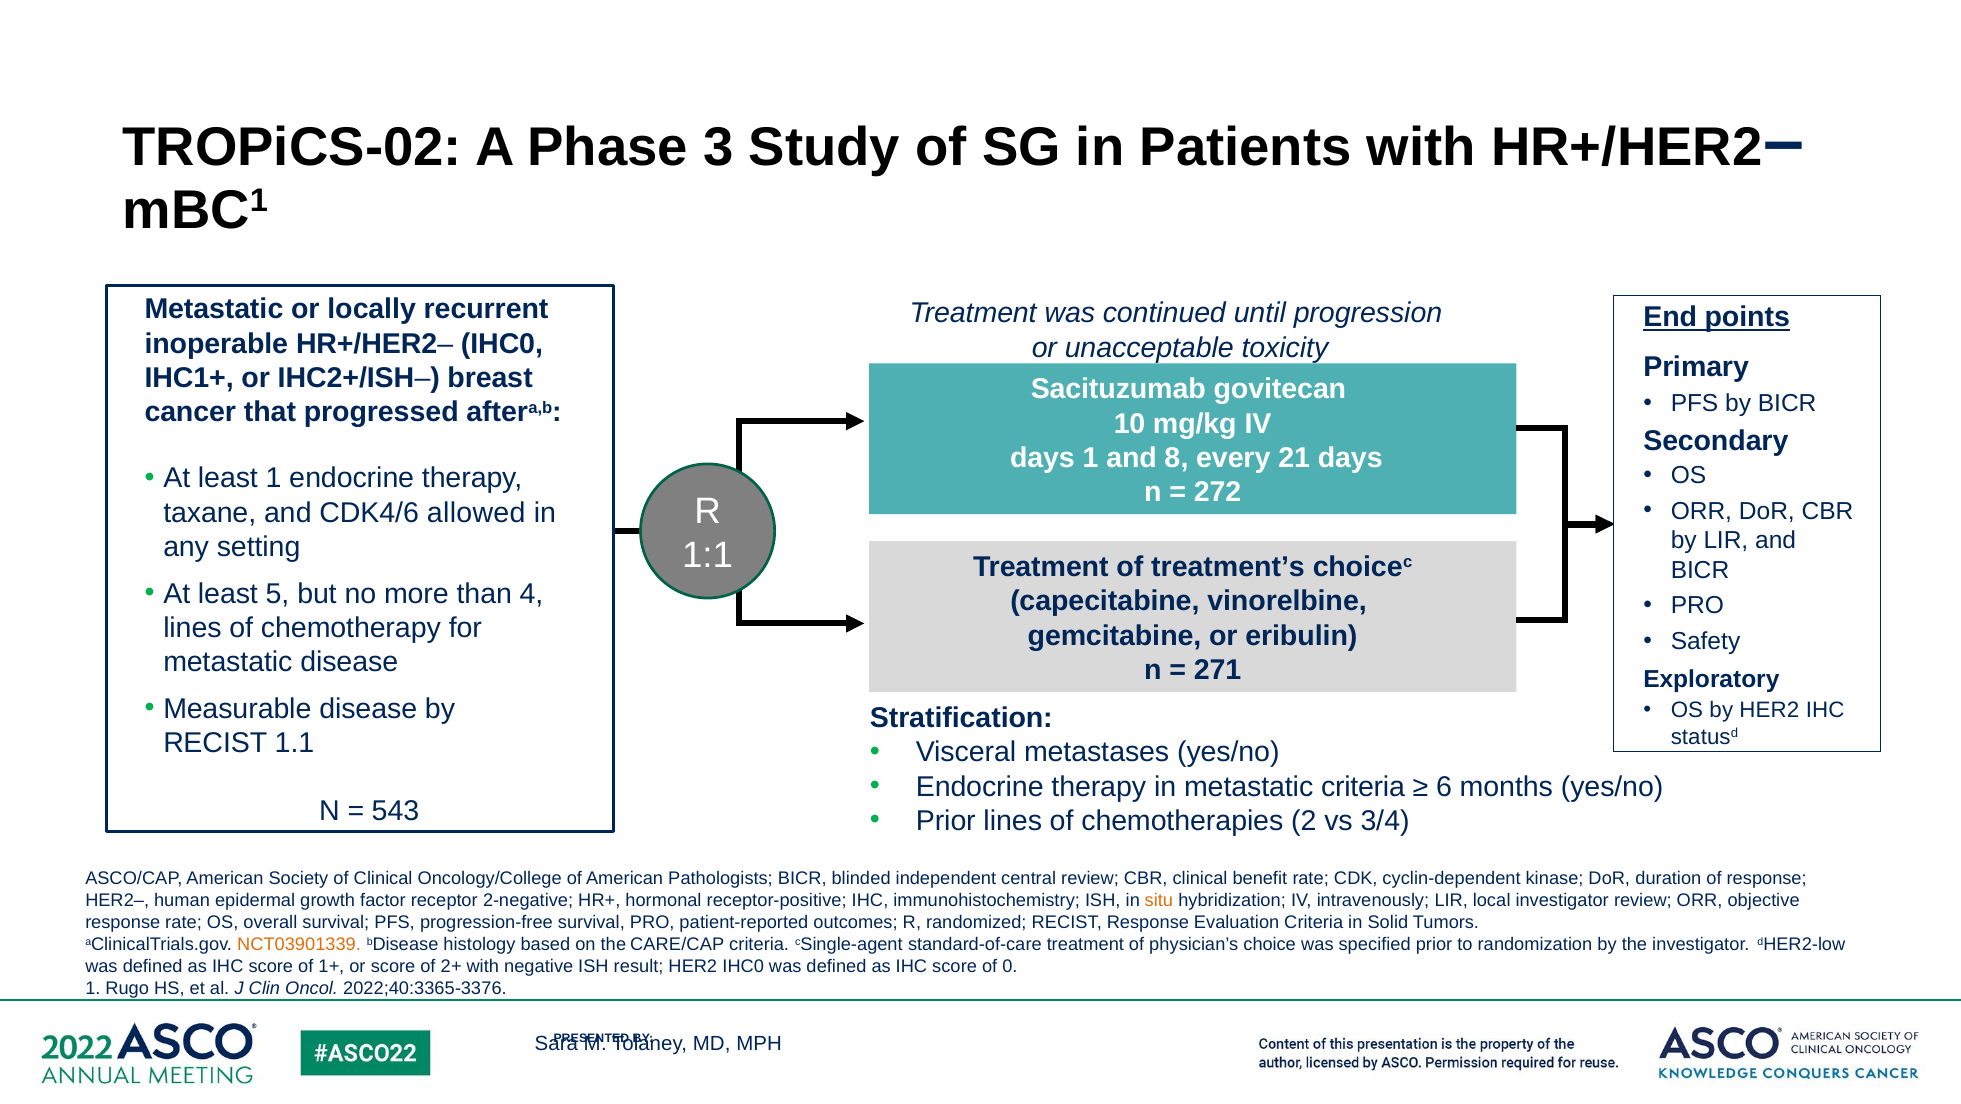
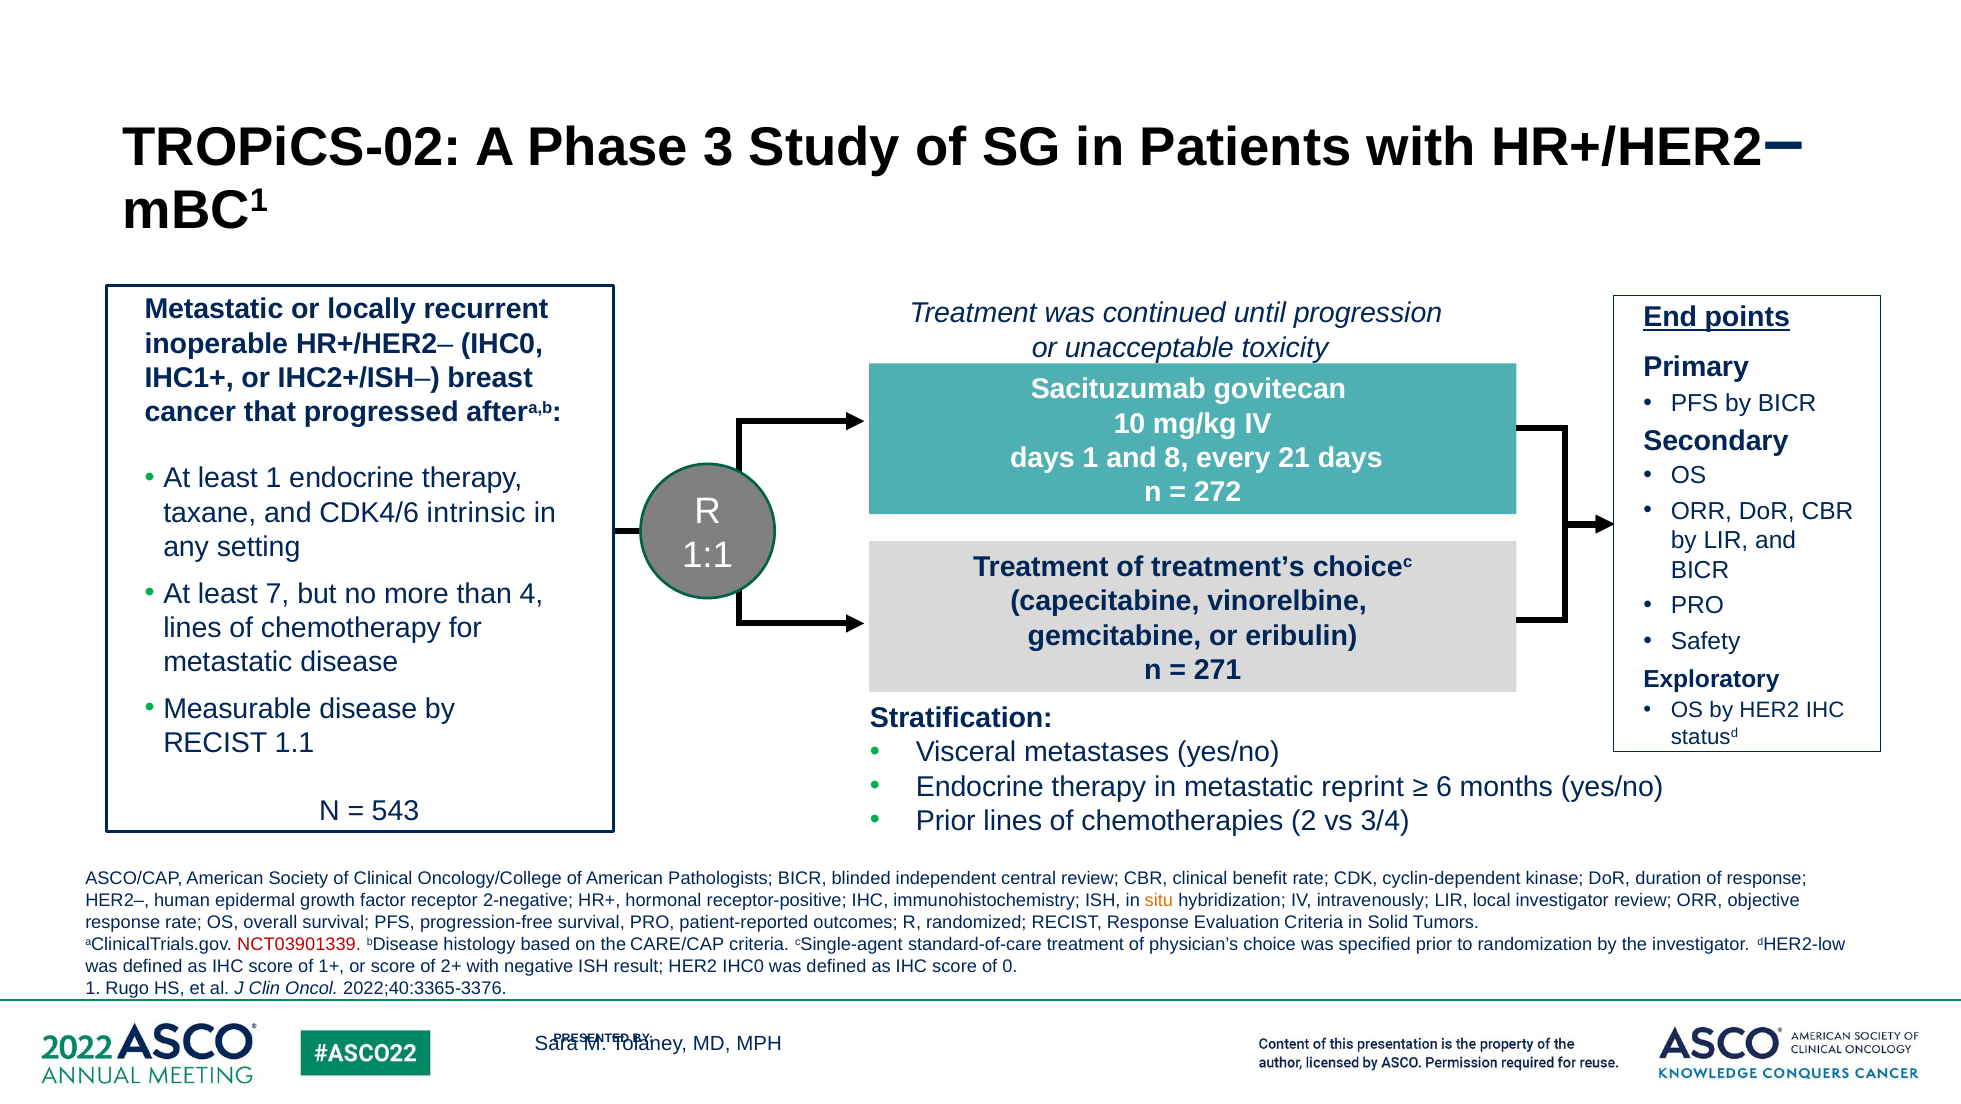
allowed: allowed -> intrinsic (476, 513)
5: 5 -> 7 (278, 594)
metastatic criteria: criteria -> reprint (1363, 787)
NCT03901339 colour: orange -> red (299, 945)
